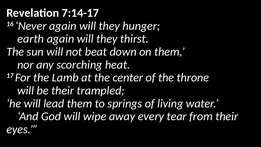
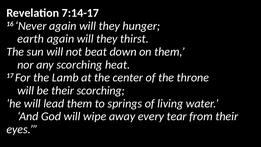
their trampled: trampled -> scorching (101, 90)
